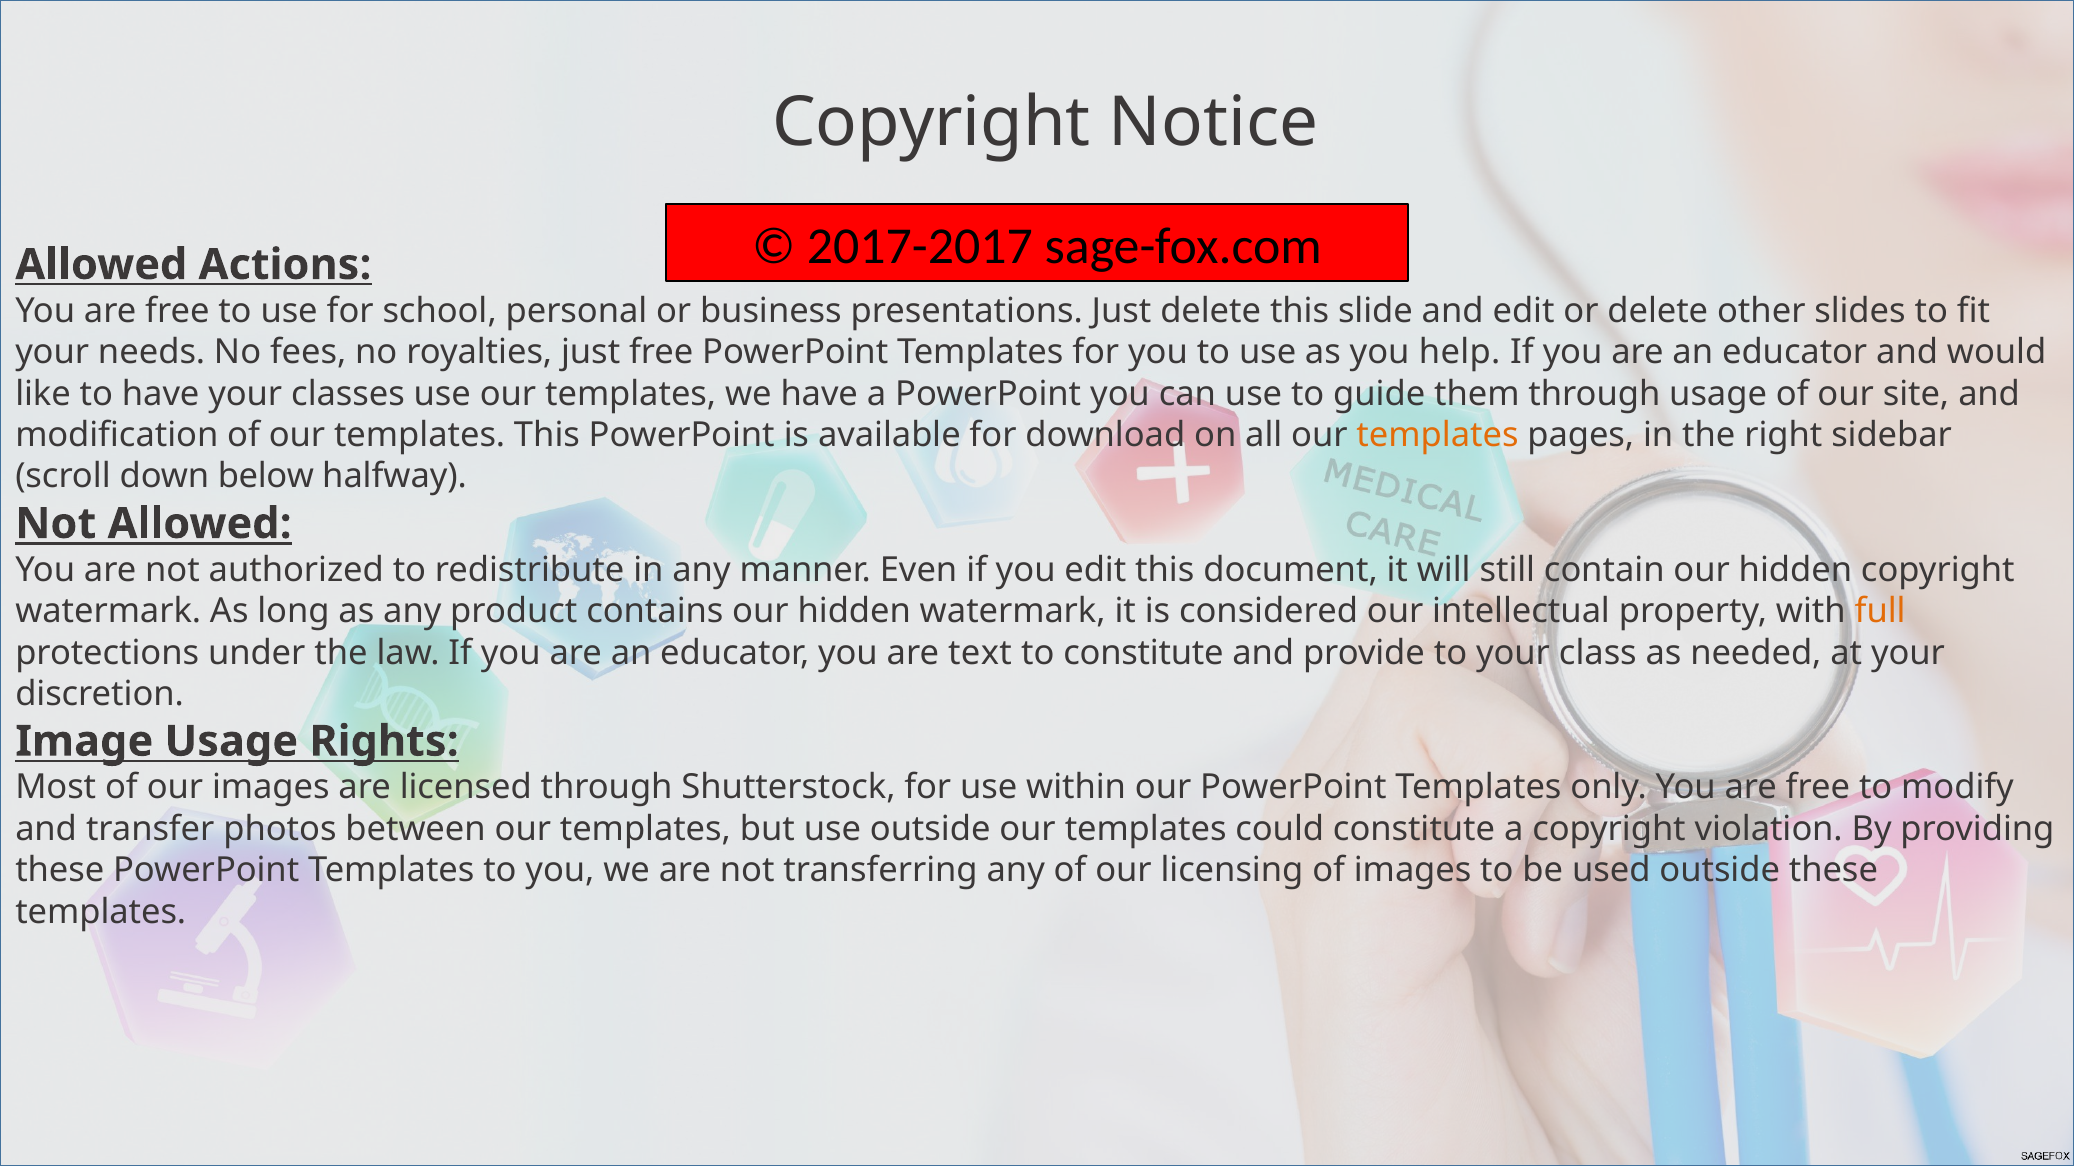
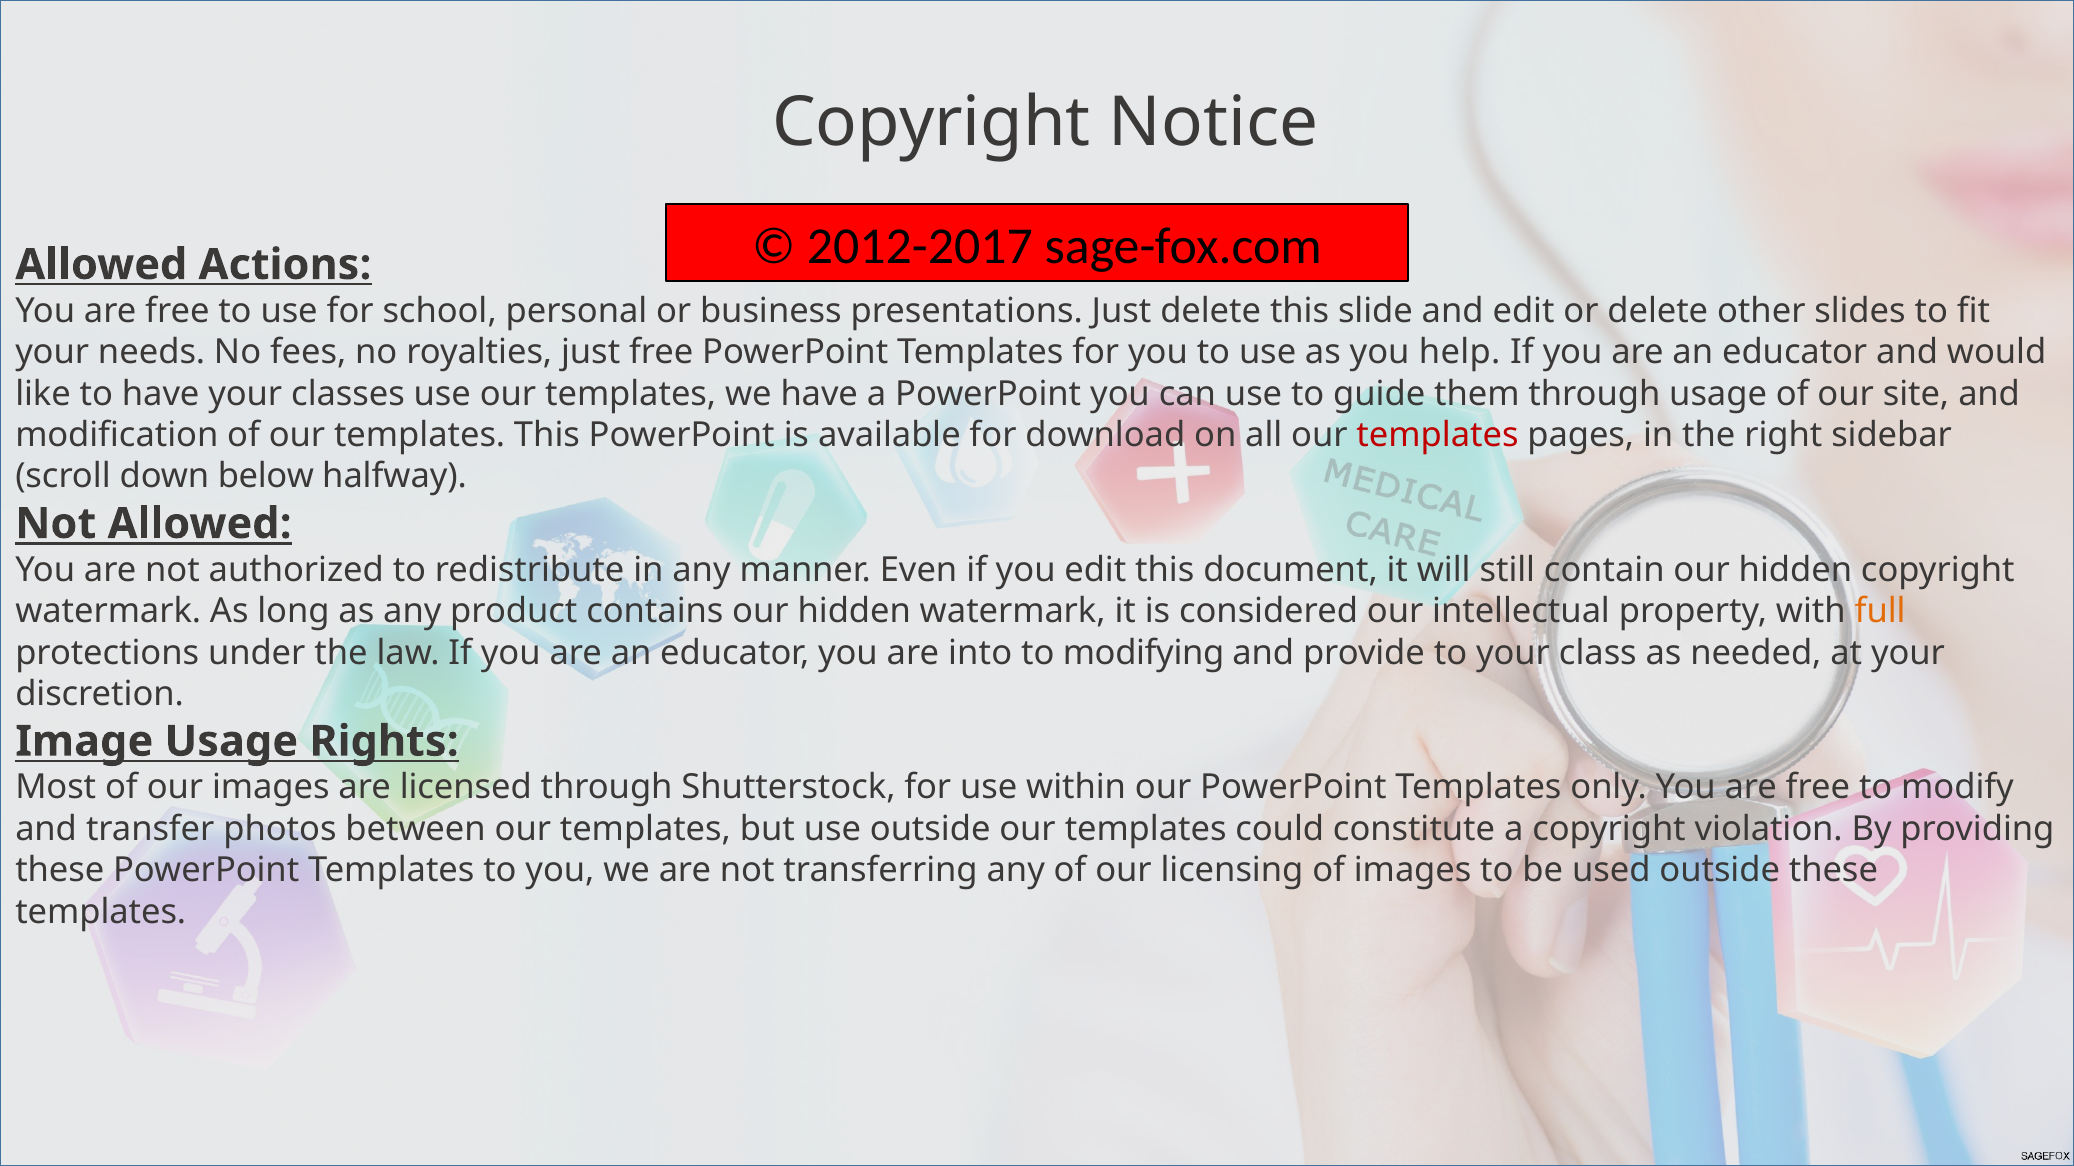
2017-2017: 2017-2017 -> 2012-2017 (920, 246)
templates colour: orange -> red (1438, 435)
text: text -> into (980, 653)
to constitute: constitute -> modifying (1144, 653)
